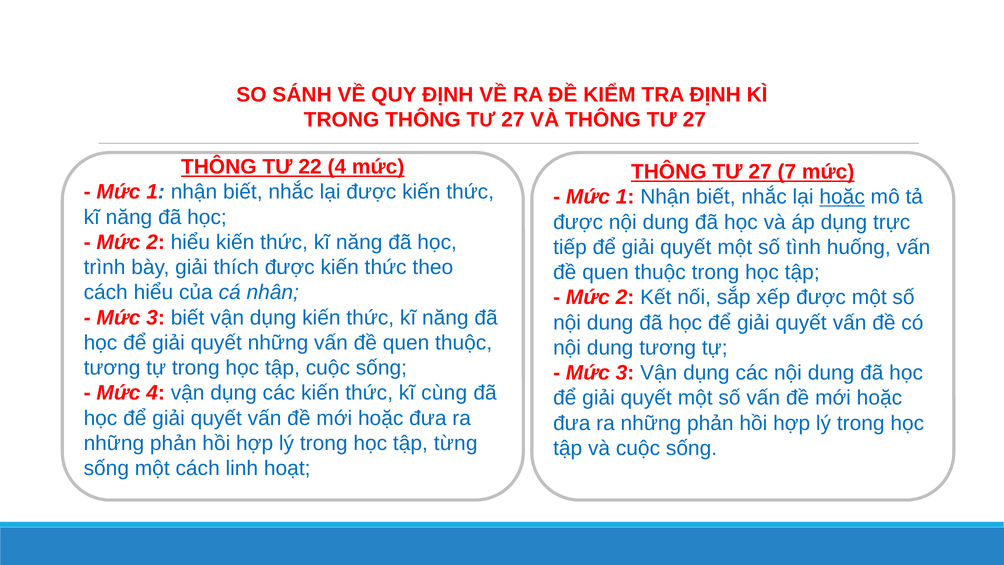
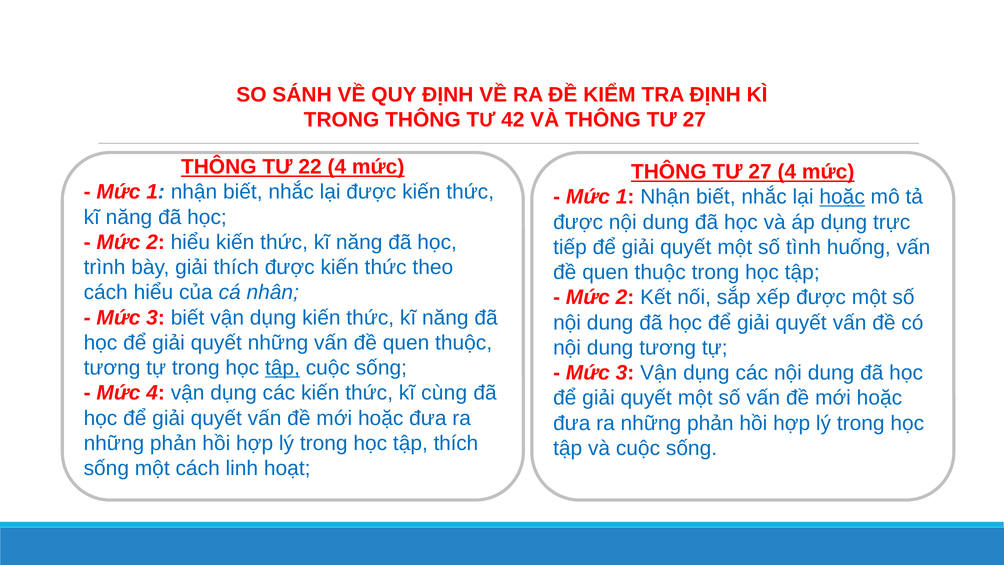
TRONG THÔNG TƯ 27: 27 -> 42 (513, 120)
27 7: 7 -> 4 (787, 172)
tập underline: none -> present (282, 368)
tập từng: từng -> thích (456, 443)
